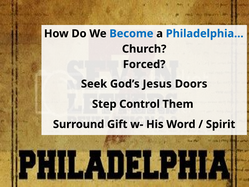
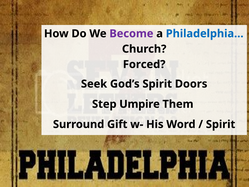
Become colour: blue -> purple (131, 34)
God’s Jesus: Jesus -> Spirit (157, 84)
Control: Control -> Umpire (140, 104)
